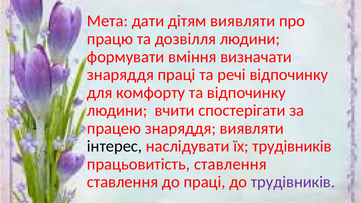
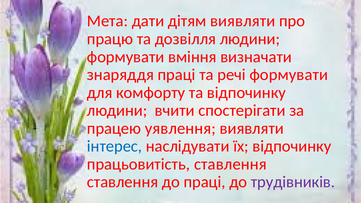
речі відпочинку: відпочинку -> формувати (289, 75)
працею знаряддя: знаряддя -> уявлення (180, 128)
інтерес colour: black -> blue (115, 146)
їх трудівників: трудівників -> відпочинку (292, 146)
